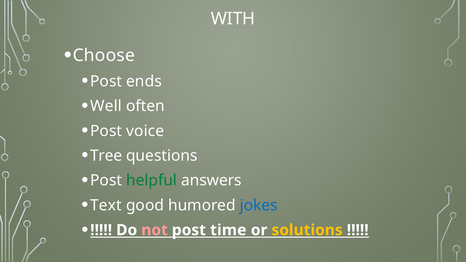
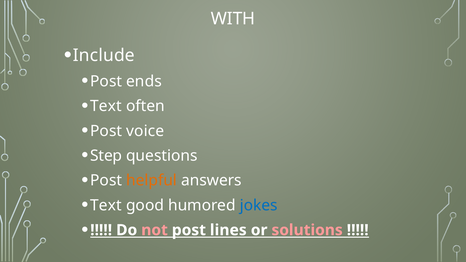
Choose: Choose -> Include (104, 56)
Well: Well -> Text (106, 106)
Tree: Tree -> Step (106, 156)
helpful colour: green -> orange (152, 181)
time: time -> lines (228, 230)
solutions colour: yellow -> pink (307, 230)
